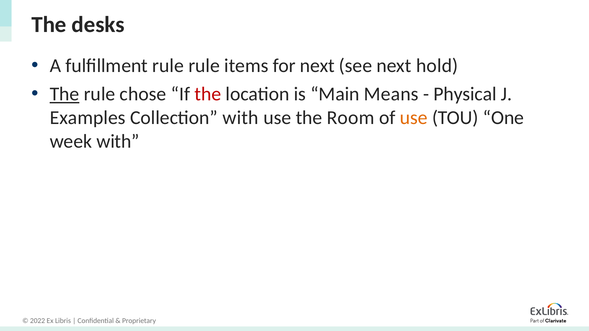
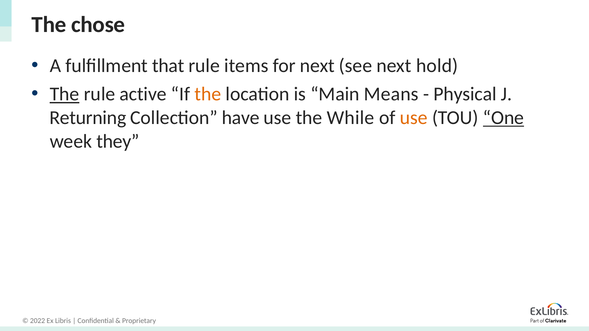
desks: desks -> chose (98, 25)
fulfillment rule: rule -> that (168, 66)
chose: chose -> active (143, 94)
the colour: red -> orange (208, 94)
Examples: Examples -> Returning (88, 118)
Collection with: with -> have (241, 118)
Room: Room -> While (351, 118)
One underline: none -> present (503, 118)
week with: with -> they (118, 141)
